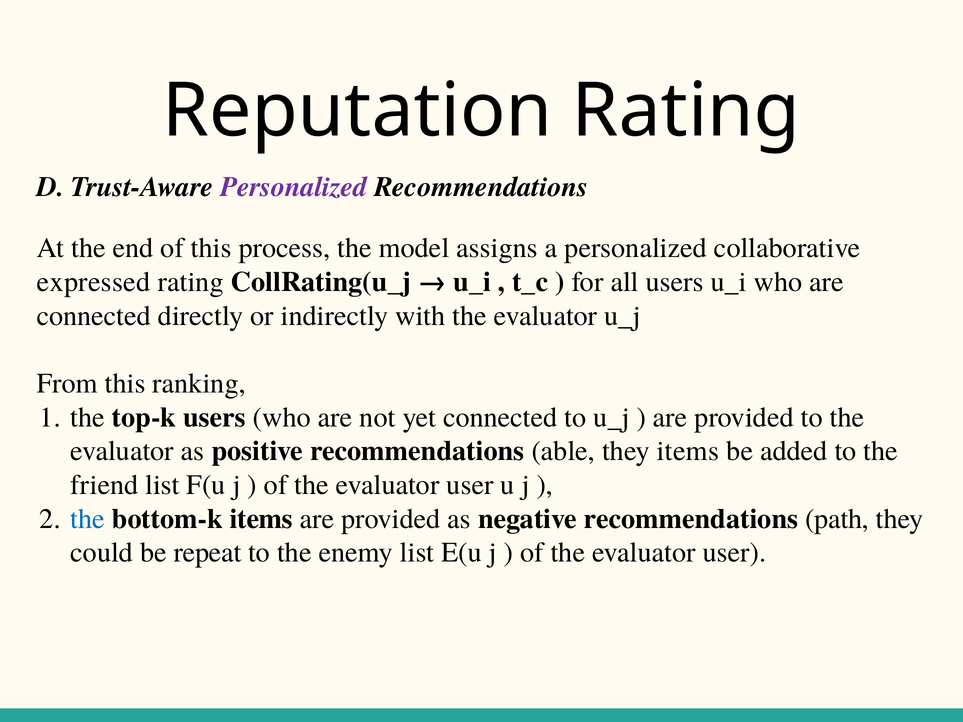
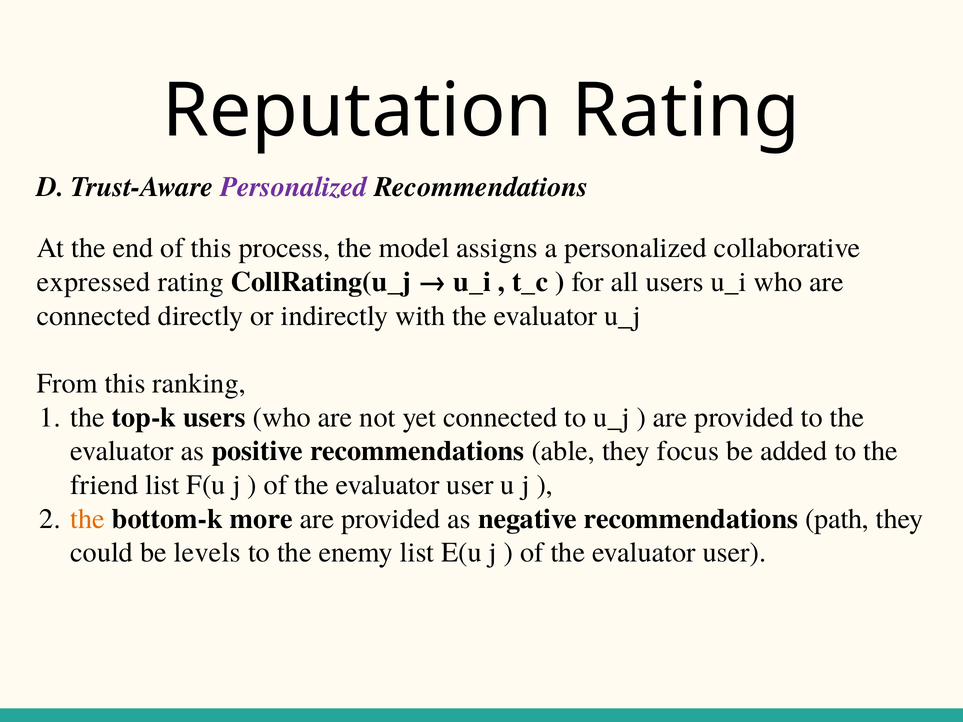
they items: items -> focus (688, 451)
the colour: blue -> orange (88, 519)
bottom-k items: items -> more (261, 519)
repeat: repeat -> levels (207, 553)
